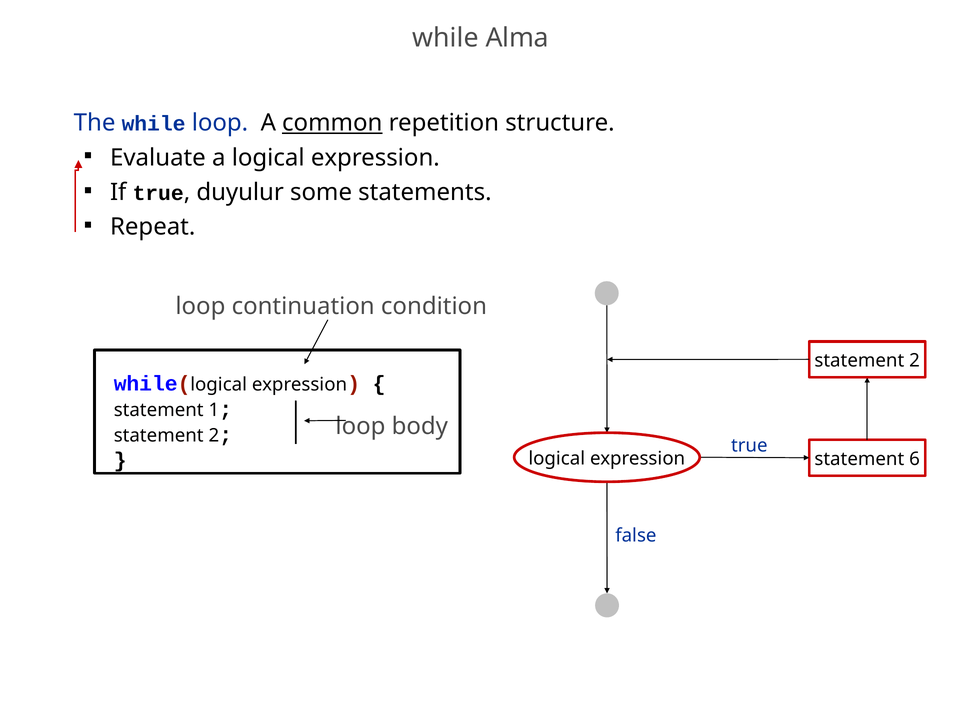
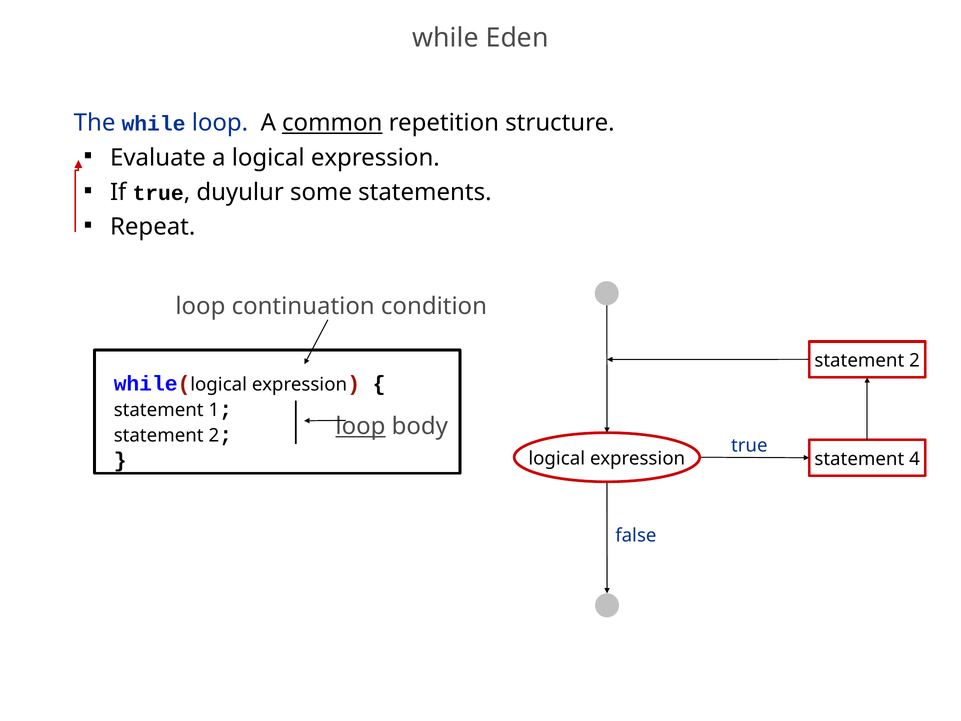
Alma: Alma -> Eden (517, 38)
loop underline: none -> present (360, 426)
6: 6 -> 4 (915, 459)
